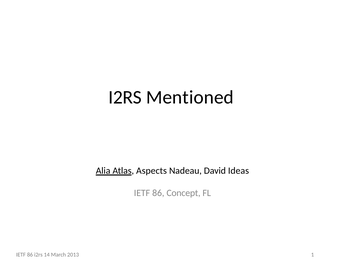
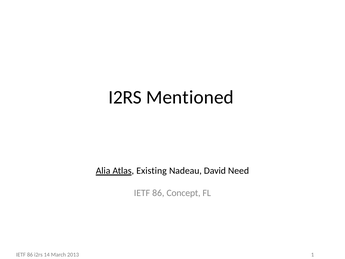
Aspects: Aspects -> Existing (152, 171)
Ideas: Ideas -> Need (239, 171)
